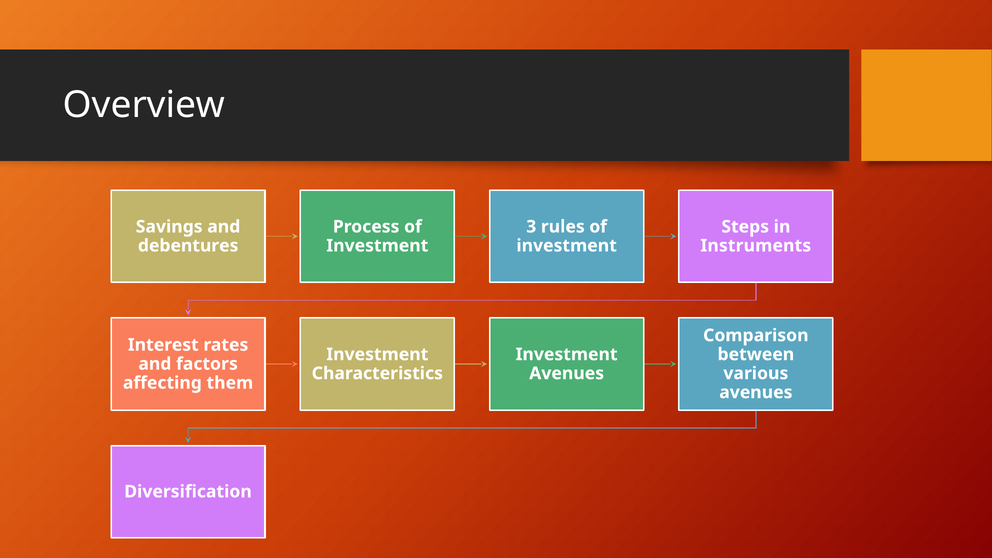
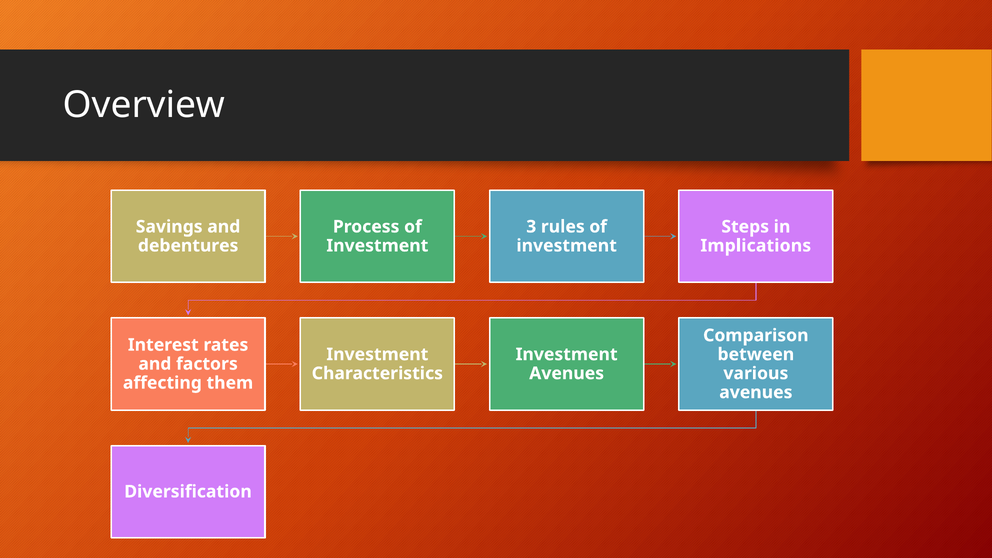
Instruments: Instruments -> Implications (756, 246)
